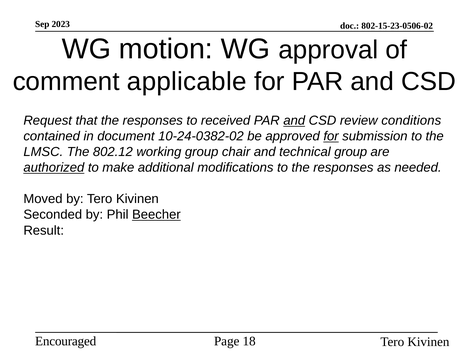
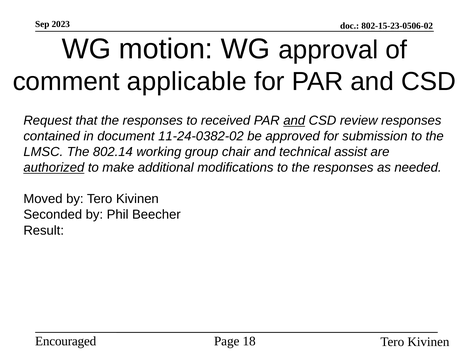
review conditions: conditions -> responses (411, 121)
10-24-0382-02: 10-24-0382-02 -> 11-24-0382-02 (201, 136)
for underline: present -> none (331, 136)
802.12: 802.12 -> 802.14 (113, 152)
technical group: group -> assist (351, 152)
Beecher underline: present -> none (156, 215)
